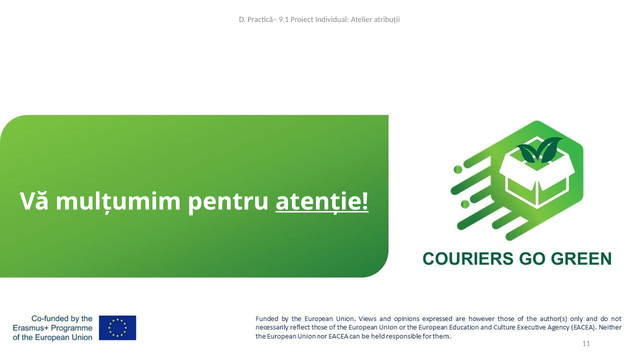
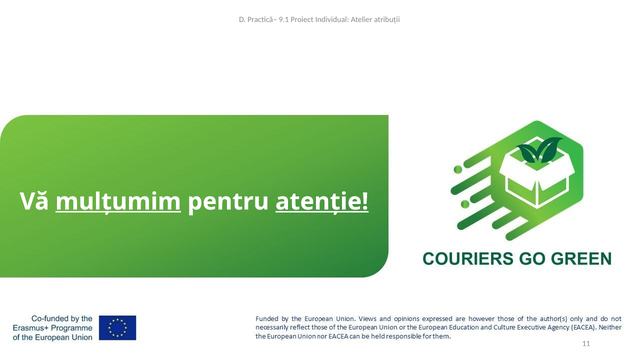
mulțumim underline: none -> present (118, 201)
